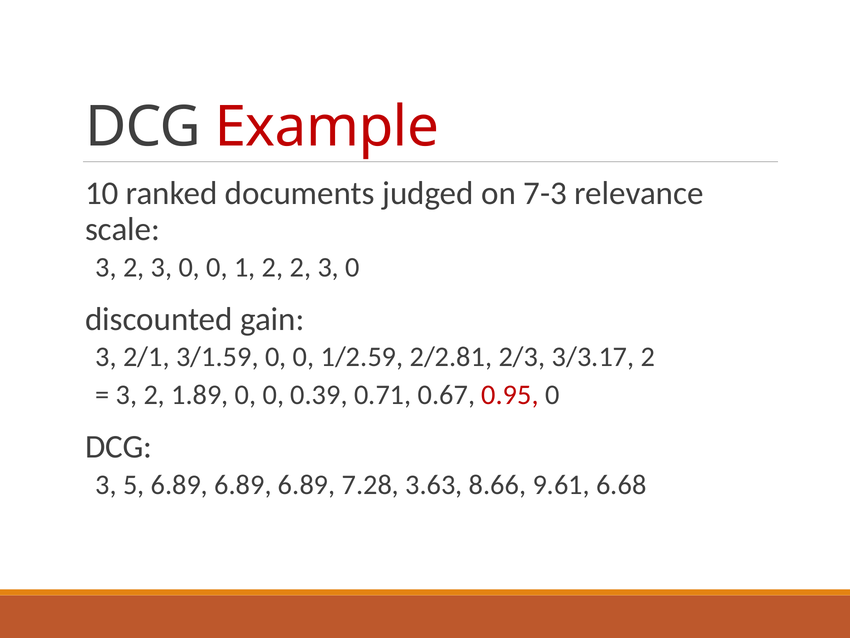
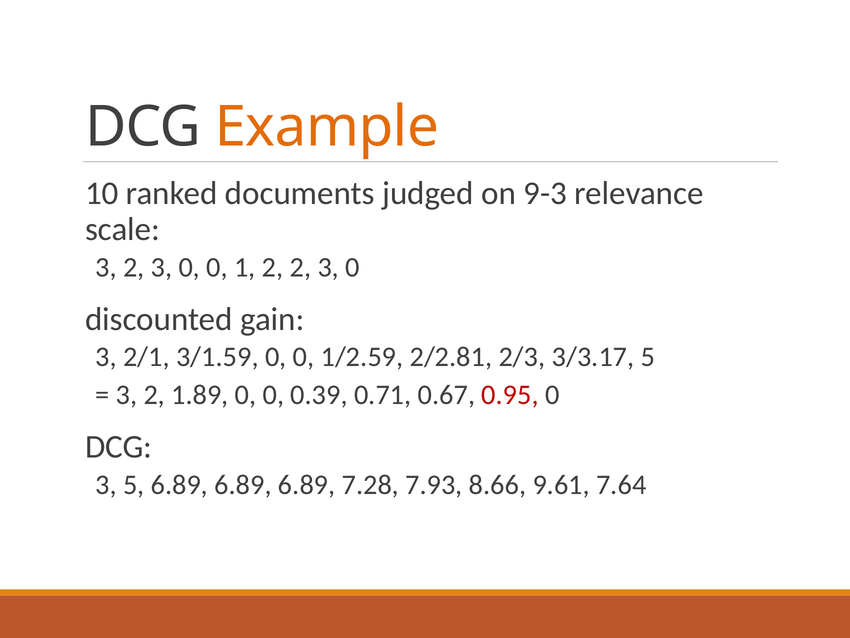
Example colour: red -> orange (327, 127)
7-3: 7-3 -> 9-3 (545, 193)
3/3.17 2: 2 -> 5 (648, 357)
3.63: 3.63 -> 7.93 (434, 484)
6.68: 6.68 -> 7.64 (621, 484)
